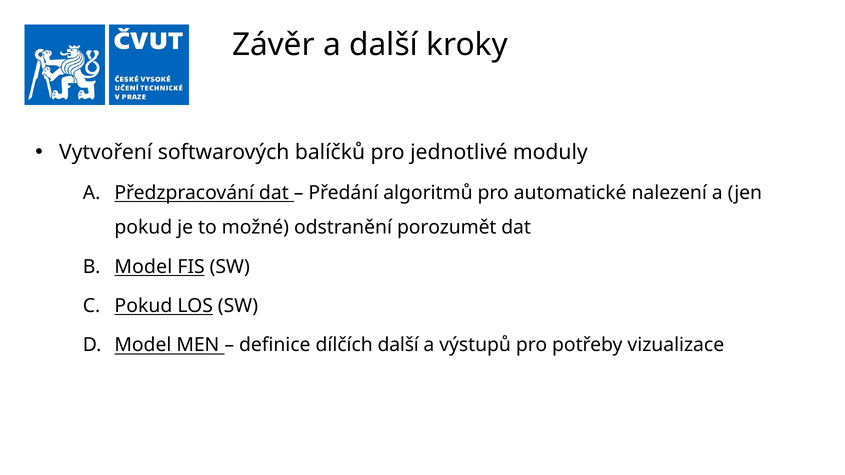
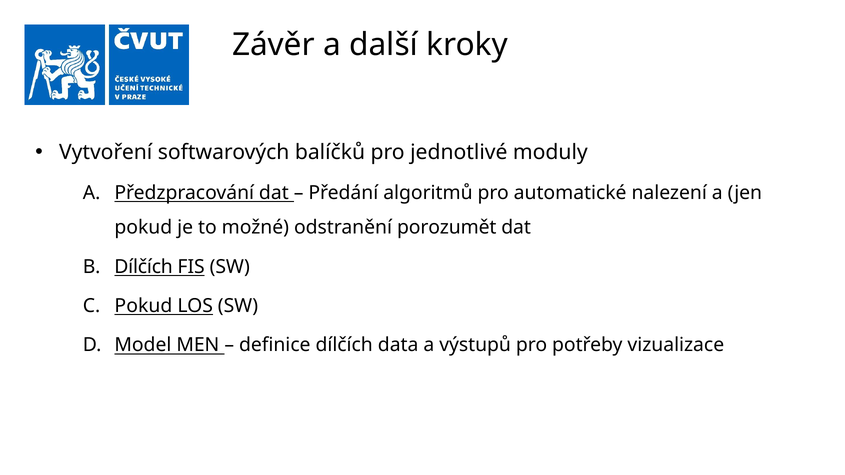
Model: Model -> Dílčích (144, 267)
dílčích další: další -> data (398, 345)
